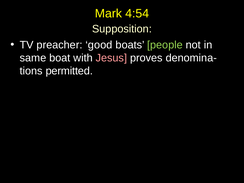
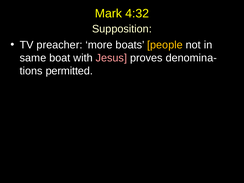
4:54: 4:54 -> 4:32 (137, 14)
good: good -> more (99, 45)
people colour: light green -> yellow (165, 45)
